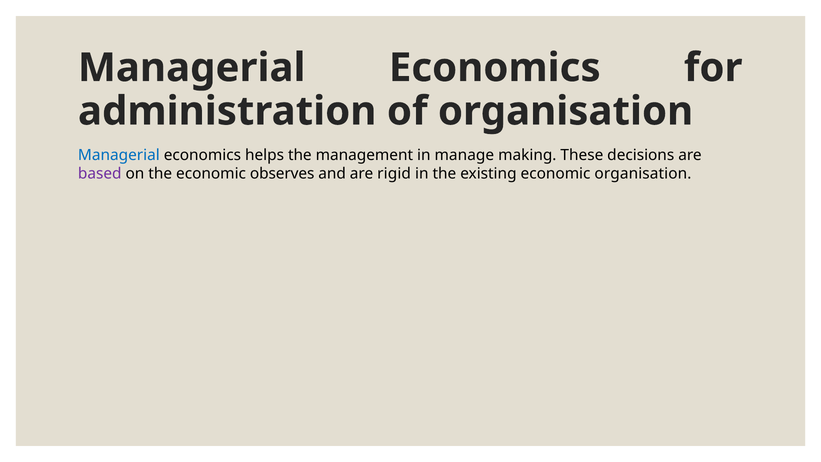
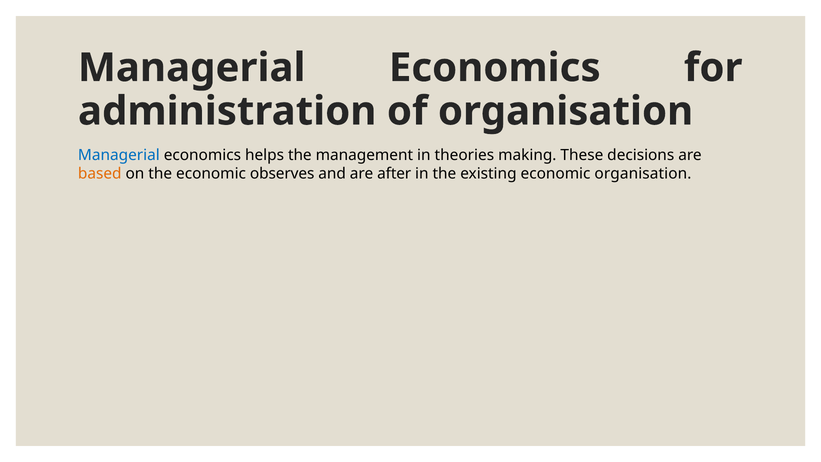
manage: manage -> theories (464, 155)
based colour: purple -> orange (100, 173)
rigid: rigid -> after (394, 173)
